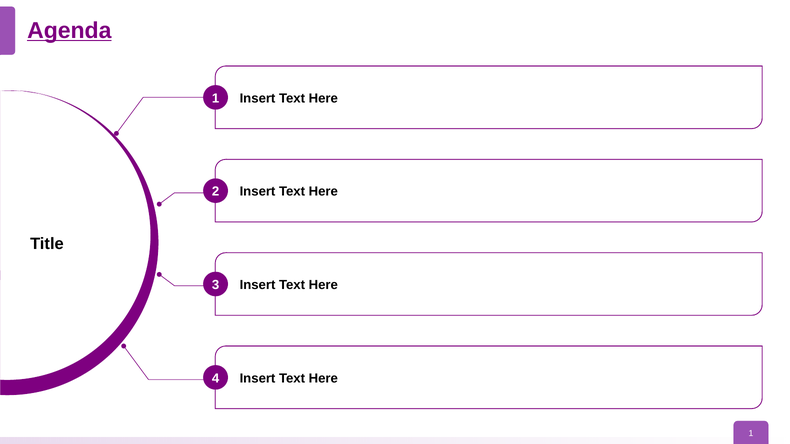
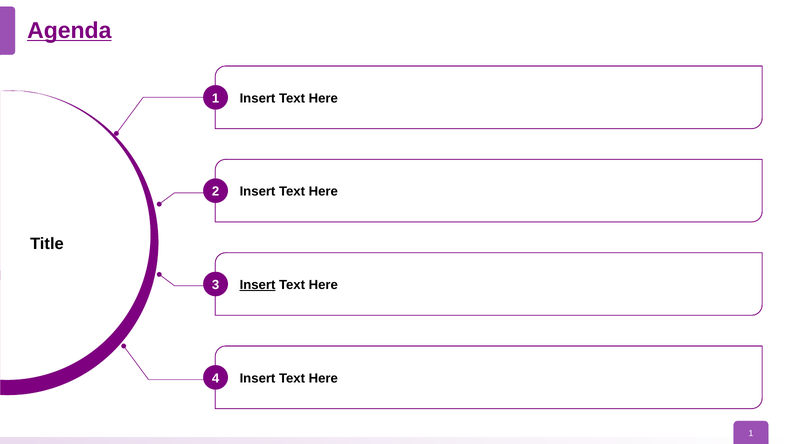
Insert underline: none -> present (258, 285)
